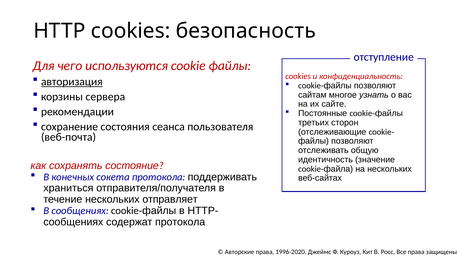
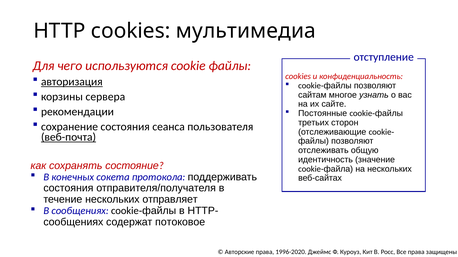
безопасность: безопасность -> мультимедиа (246, 31)
веб-почта underline: none -> present (68, 137)
храниться: храниться -> состояния (68, 189)
содержат протокола: протокола -> потоковое (180, 223)
